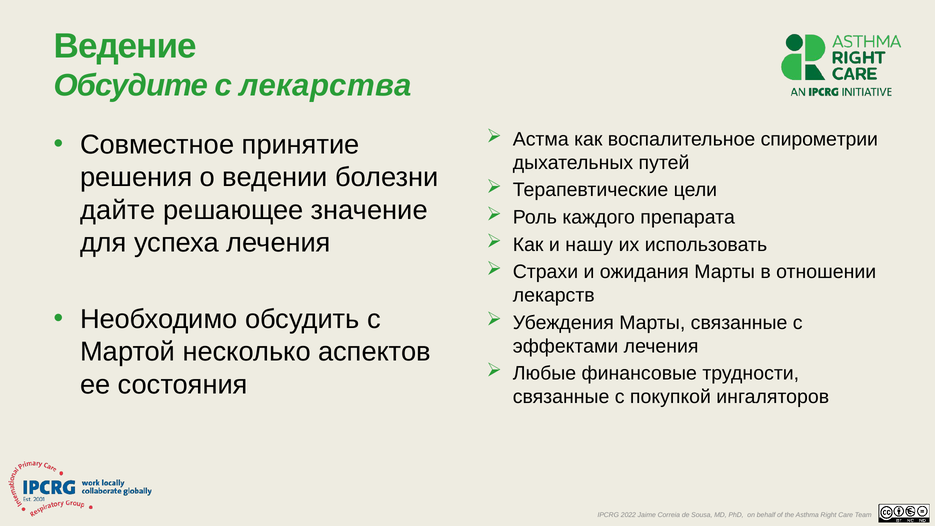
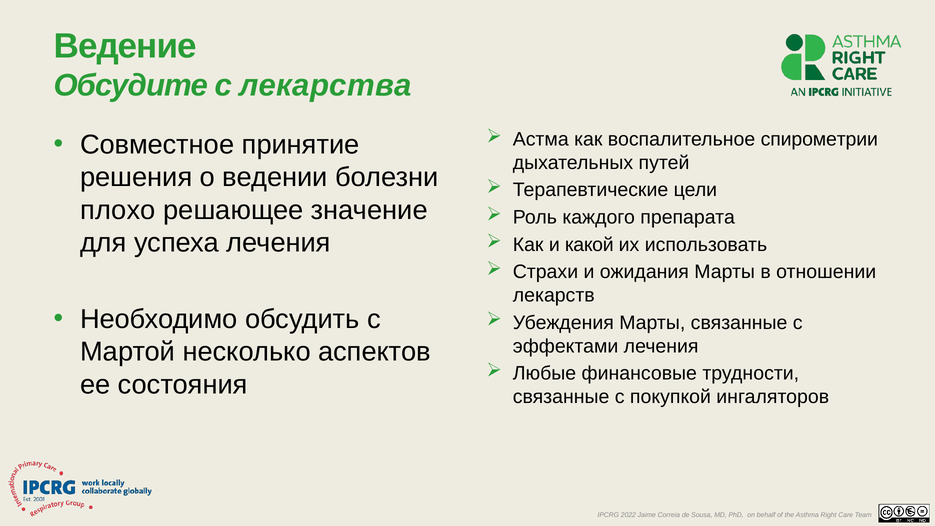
дайте: дайте -> плохо (118, 210)
нашу: нашу -> какой (589, 245)
